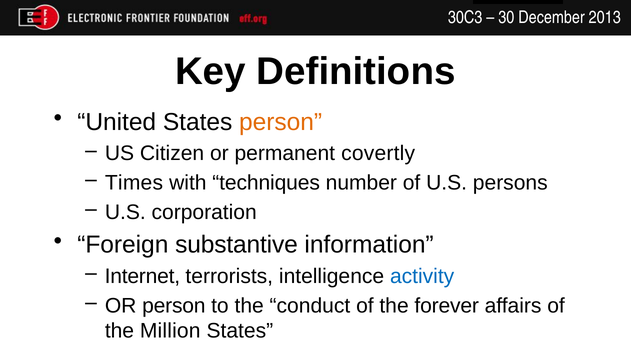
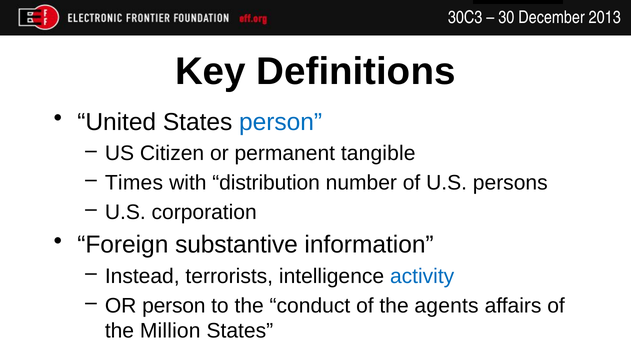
person colour: orange -> blue (281, 122)
covertly: covertly -> tangible (378, 153)
techniques: techniques -> distribution (266, 183)
Internet: Internet -> Instead (142, 276)
forever: forever -> agents (447, 306)
